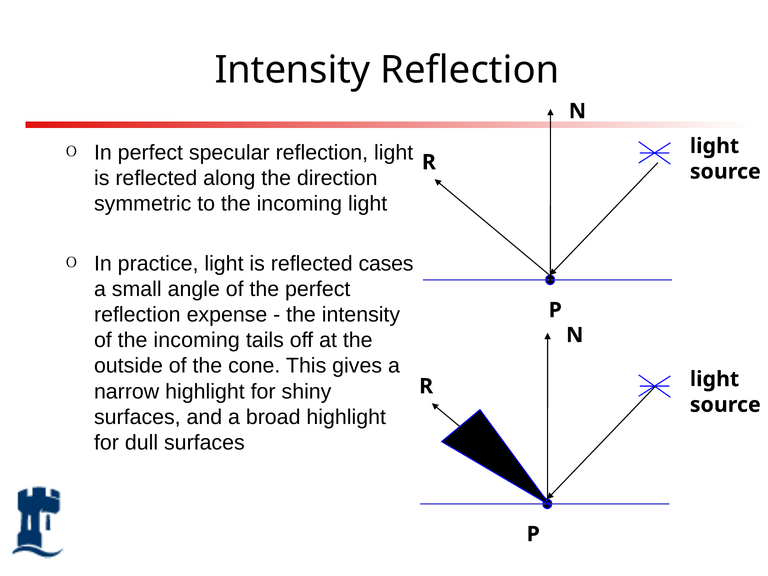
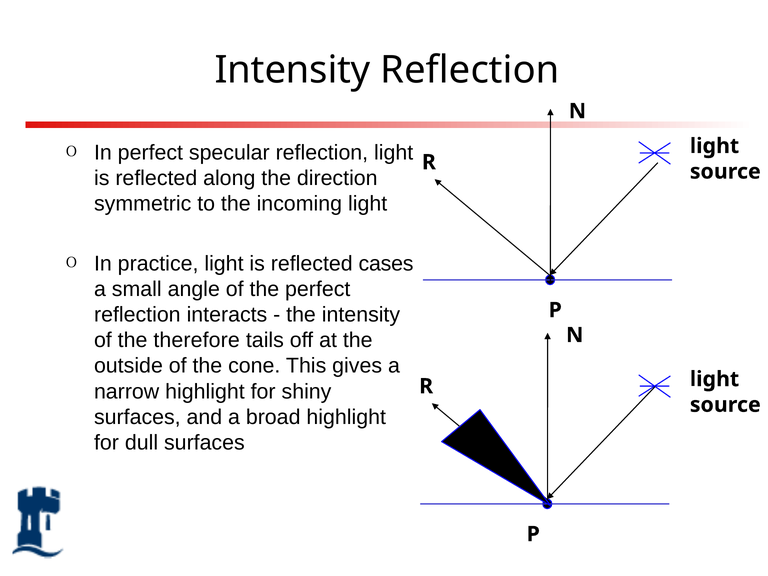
expense: expense -> interacts (227, 315)
of the incoming: incoming -> therefore (197, 340)
